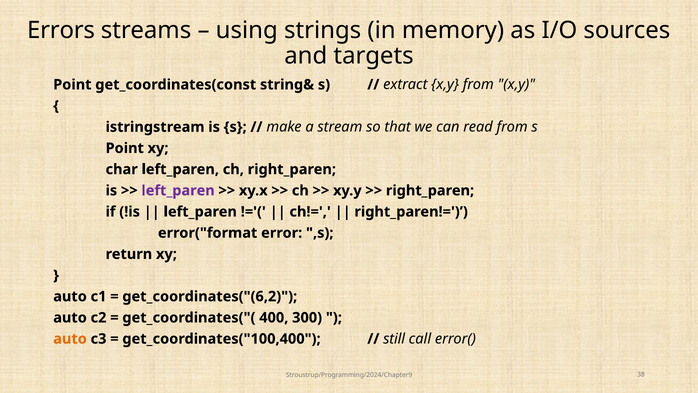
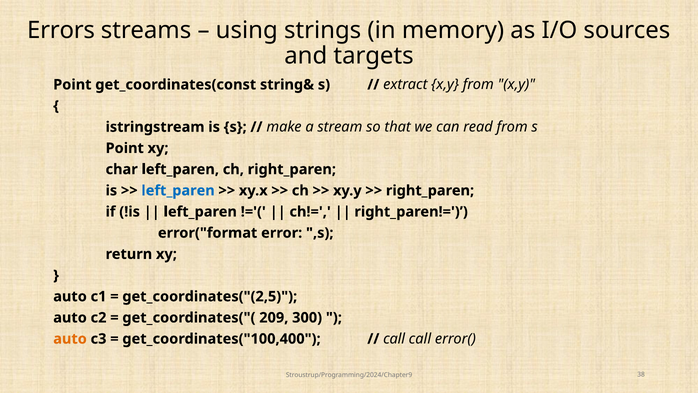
left_paren colour: purple -> blue (178, 190)
get_coordinates("(6,2: get_coordinates("(6,2 -> get_coordinates("(2,5 (210, 296)
400: 400 -> 209 (274, 317)
still: still -> call (394, 339)
